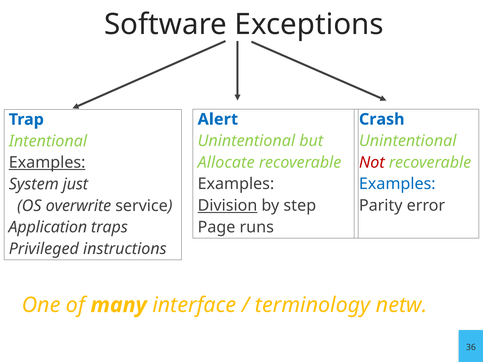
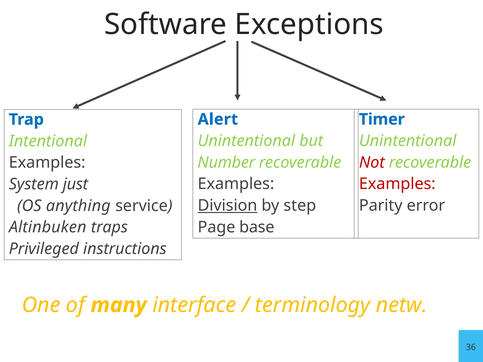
Crash: Crash -> Timer (382, 119)
Allocate: Allocate -> Number (226, 163)
Examples underline: present -> none (47, 163)
Examples colour: blue -> red (397, 184)
overwrite: overwrite -> anything (78, 206)
runs: runs -> base (257, 227)
Application: Application -> Altinbuken (48, 227)
